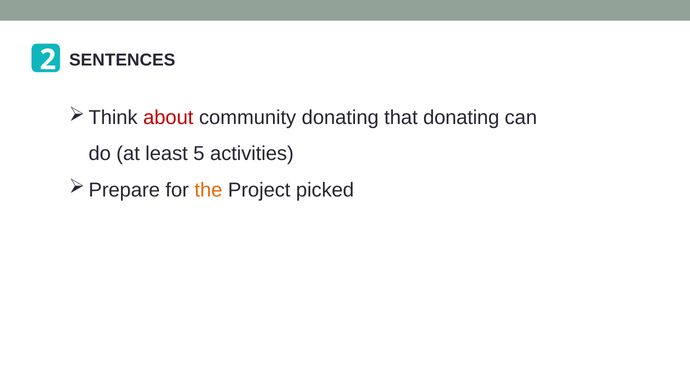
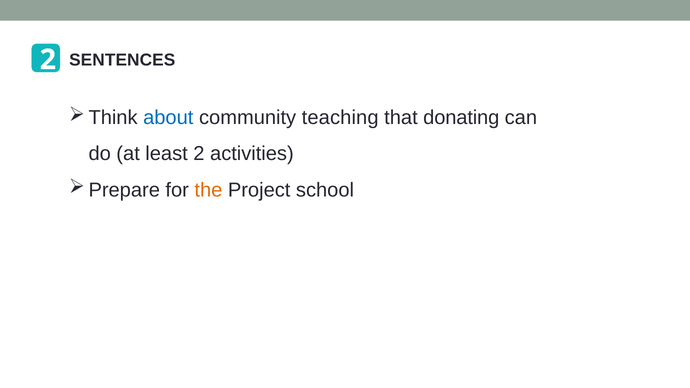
about colour: red -> blue (168, 118)
community donating: donating -> teaching (340, 118)
least 5: 5 -> 2 (199, 154)
picked: picked -> school (325, 190)
